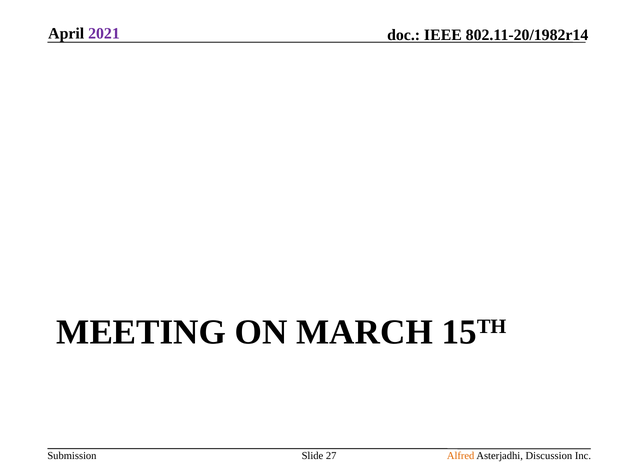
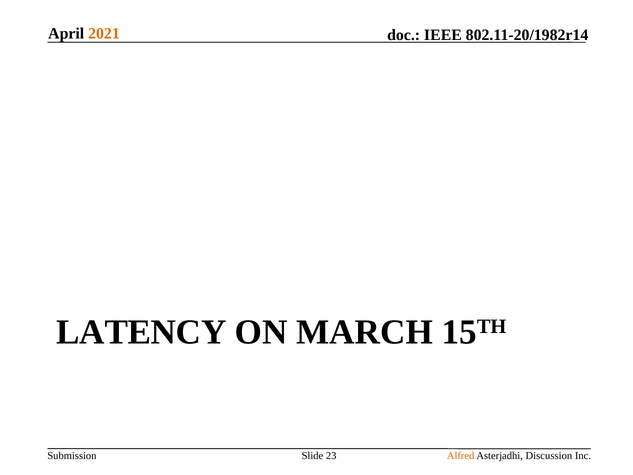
2021 colour: purple -> orange (104, 34)
MEETING: MEETING -> LATENCY (141, 332)
27: 27 -> 23 (331, 455)
